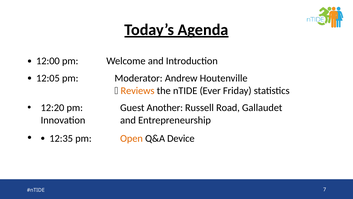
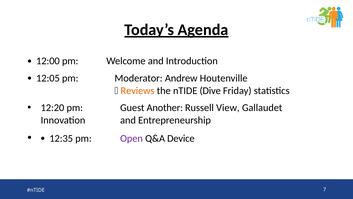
Ever: Ever -> Dive (210, 91)
Road: Road -> View (228, 108)
Open colour: orange -> purple (131, 138)
